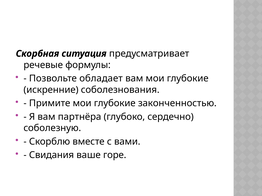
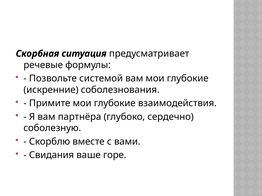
обладает: обладает -> системой (101, 79)
законченностью: законченностью -> взаимодействия (177, 104)
